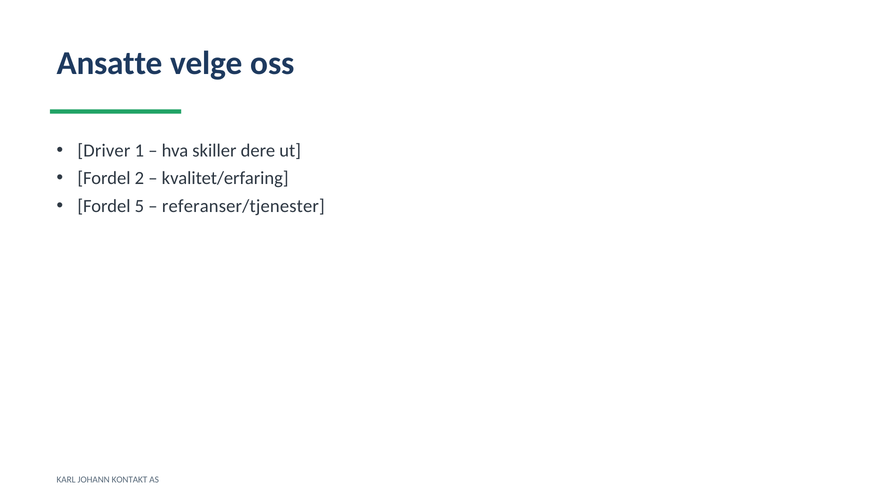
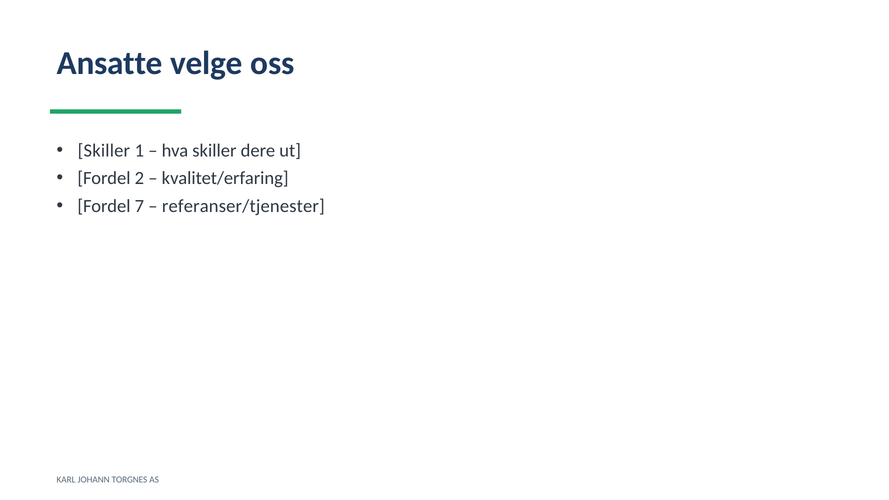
Driver: Driver -> Skiller (104, 151)
5: 5 -> 7 (139, 206)
KONTAKT: KONTAKT -> TORGNES (130, 480)
